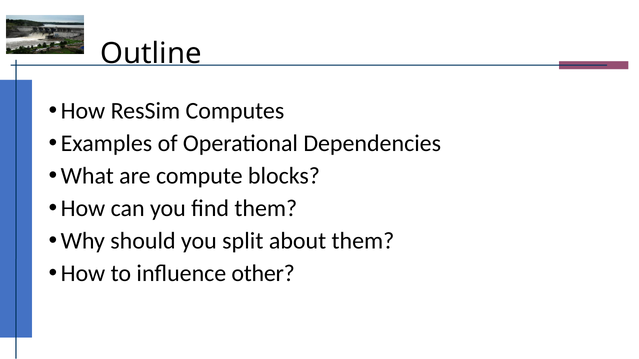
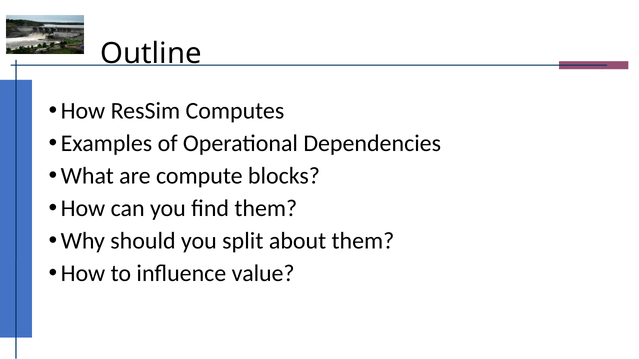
other: other -> value (263, 274)
